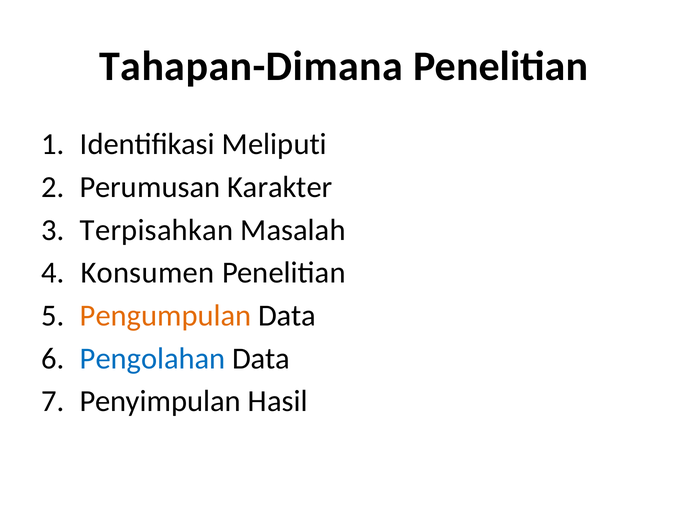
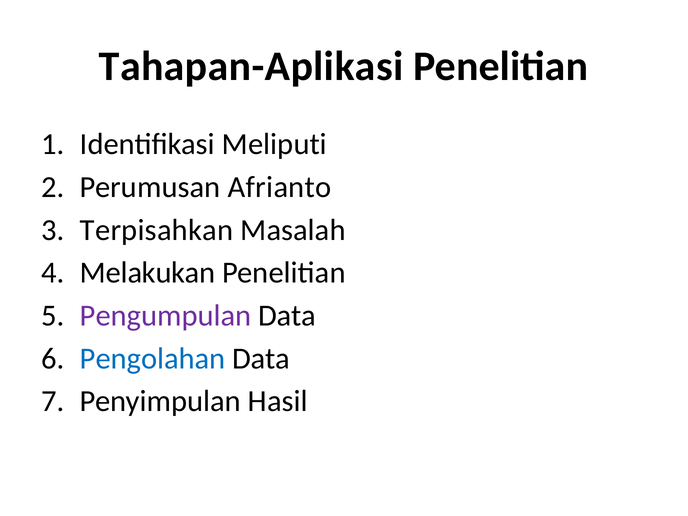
Tahapan-Dimana: Tahapan-Dimana -> Tahapan-Aplikasi (251, 67)
Karakter: Karakter -> Afrianto (280, 187)
Konsumen: Konsumen -> Melakukan (148, 273)
Pengumpulan colour: orange -> purple (166, 316)
